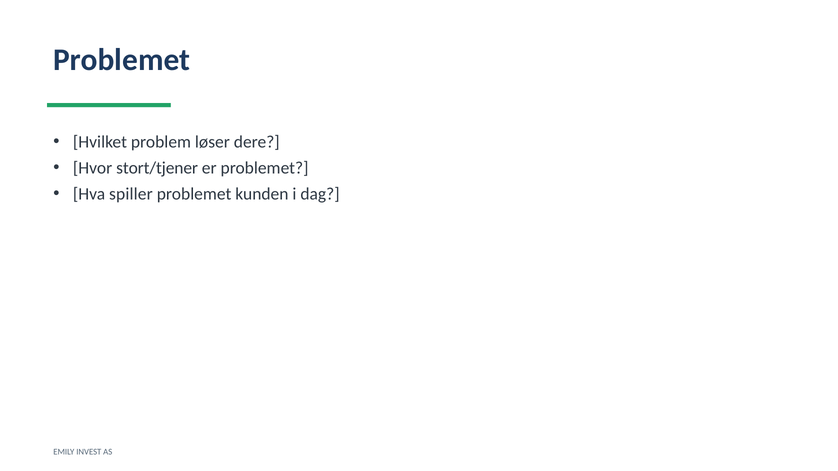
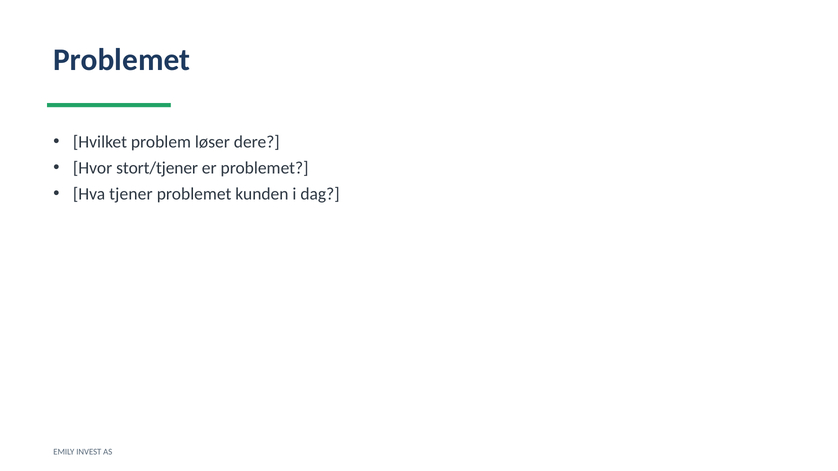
spiller: spiller -> tjener (131, 194)
